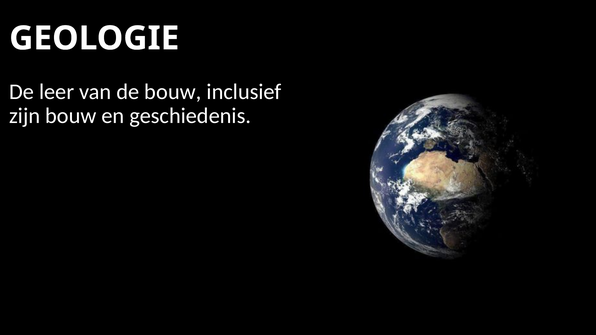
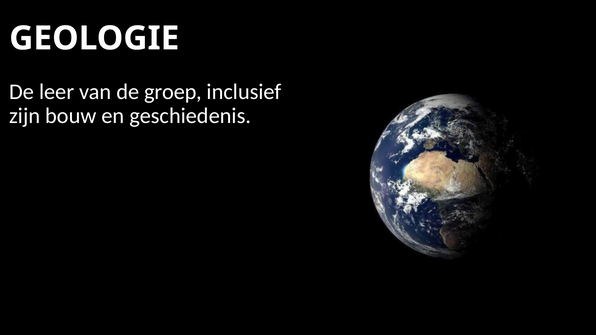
de bouw: bouw -> groep (173, 92)
